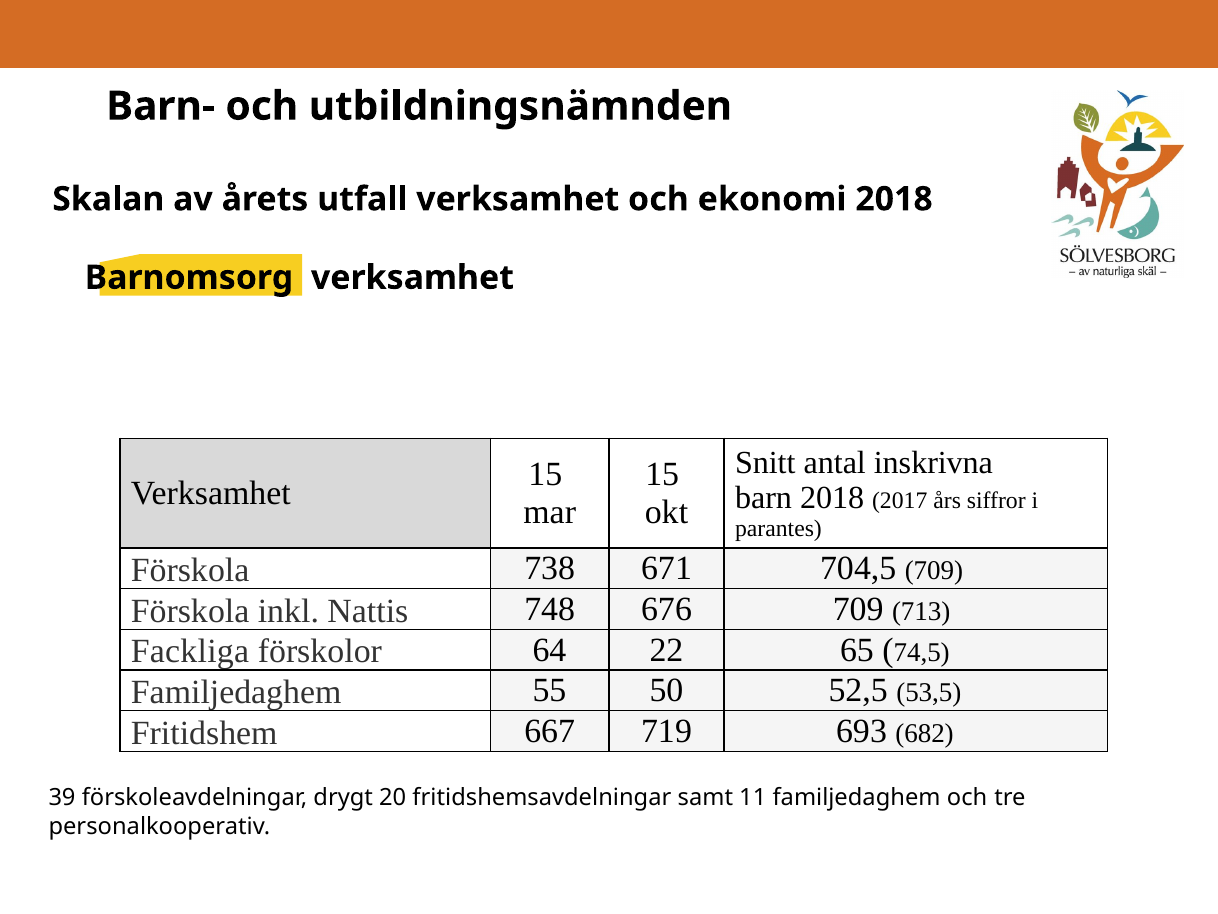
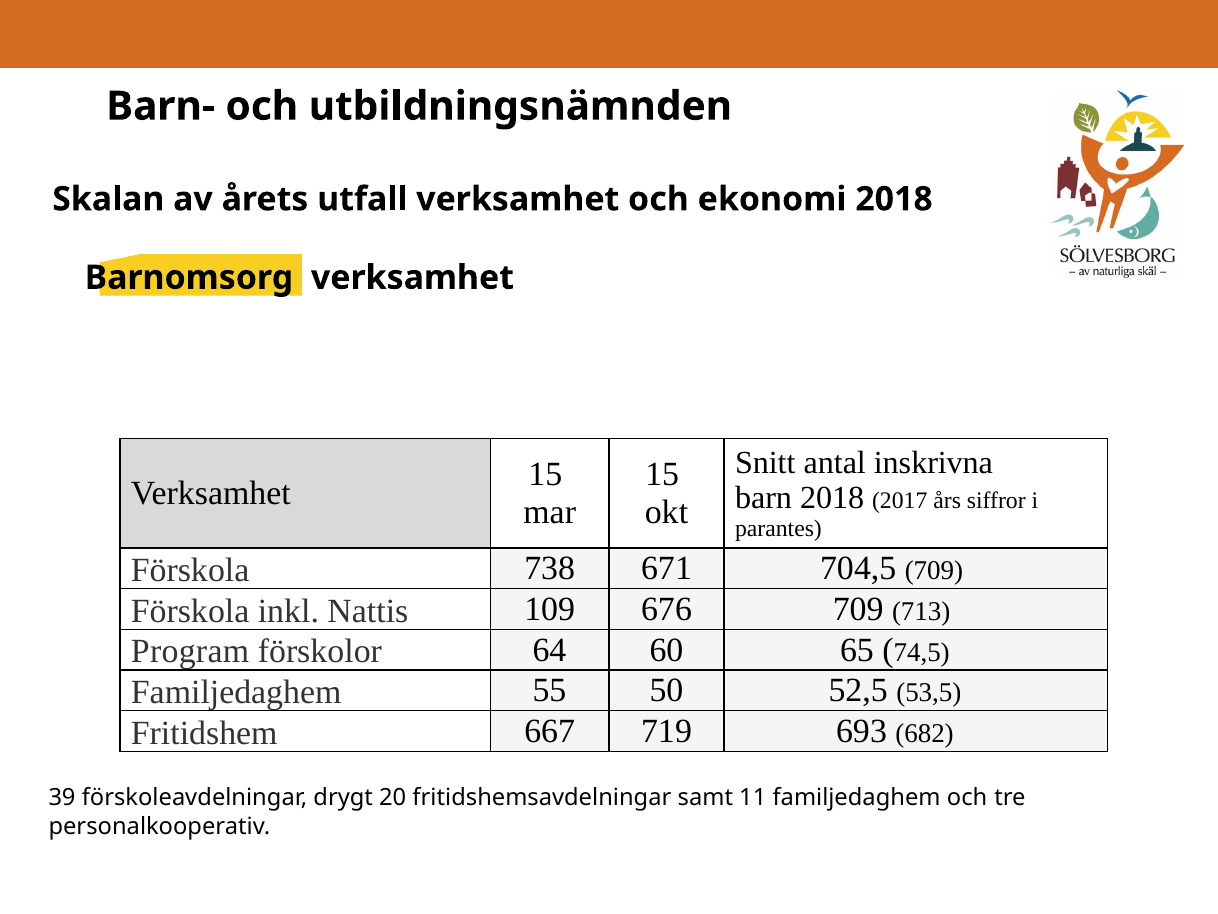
748: 748 -> 109 (550, 609)
Fackliga: Fackliga -> Program (190, 651)
22: 22 -> 60 (666, 650)
